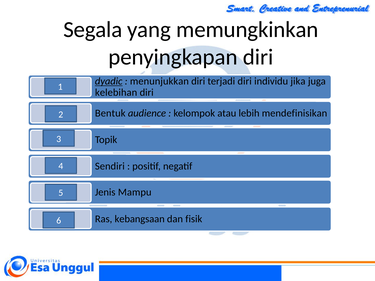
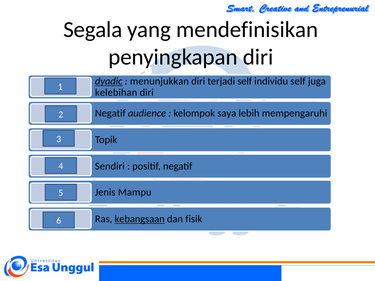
memungkinkan: memungkinkan -> mendefinisikan (247, 30)
terjadi diri: diri -> self (245, 81)
individu jika: jika -> self (298, 81)
Bentuk: Bentuk -> Negatif (110, 113)
atau: atau -> saya (227, 113)
mendefinisikan: mendefinisikan -> mempengaruhi (295, 113)
kebangsaan underline: none -> present (140, 219)
